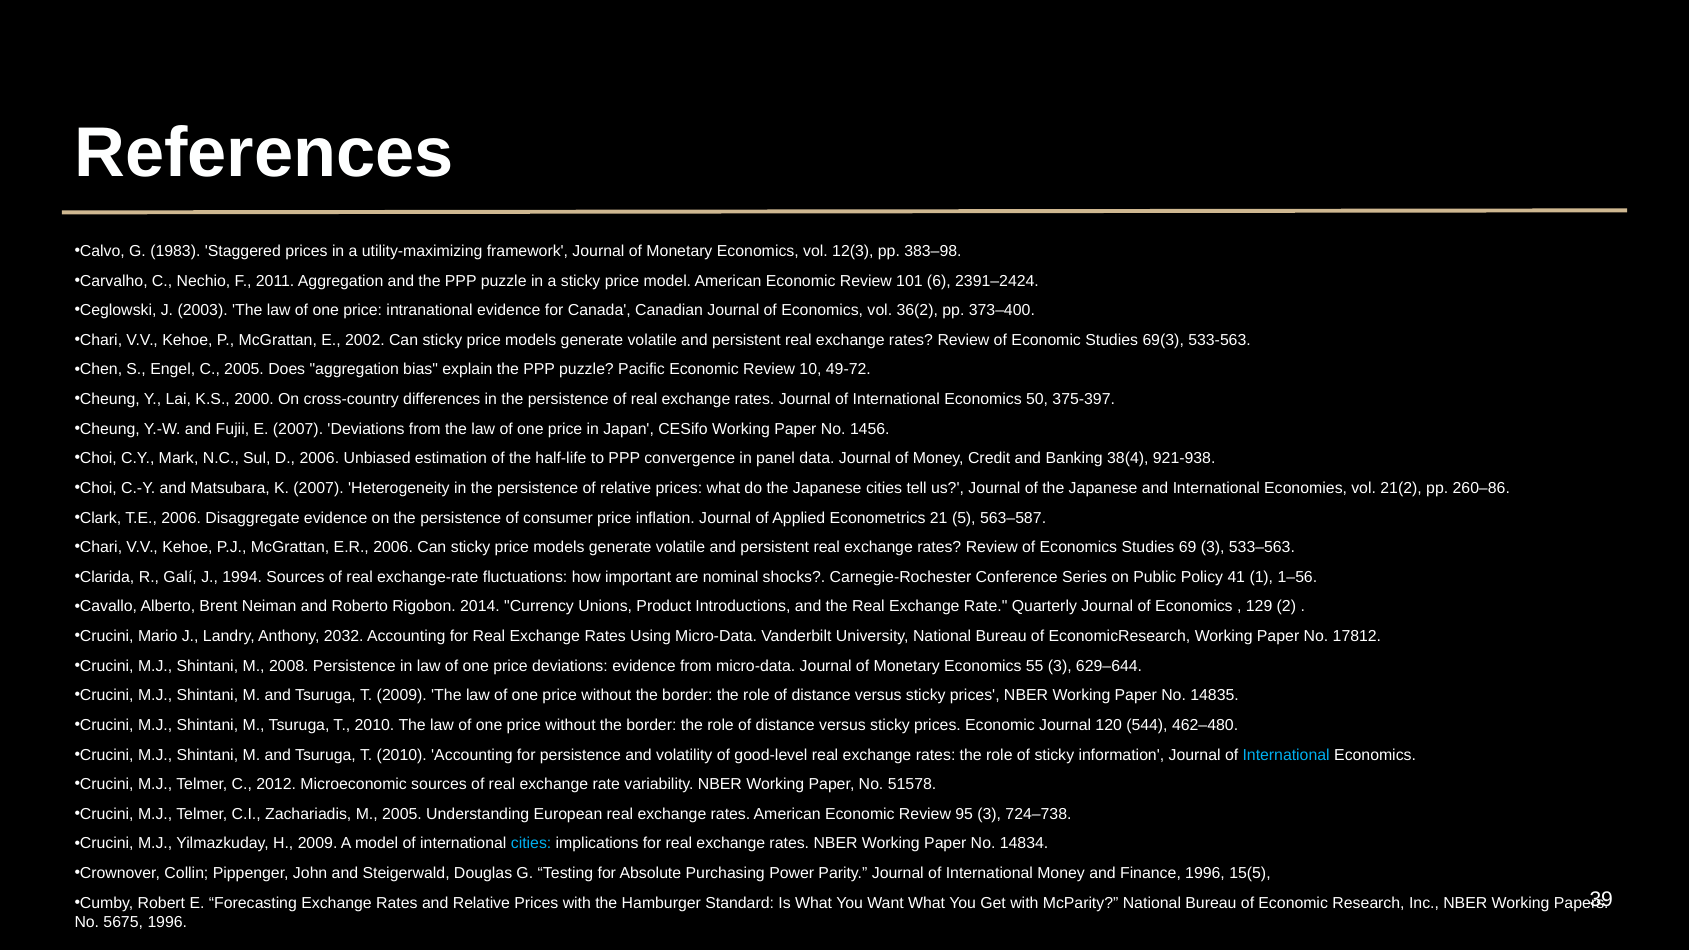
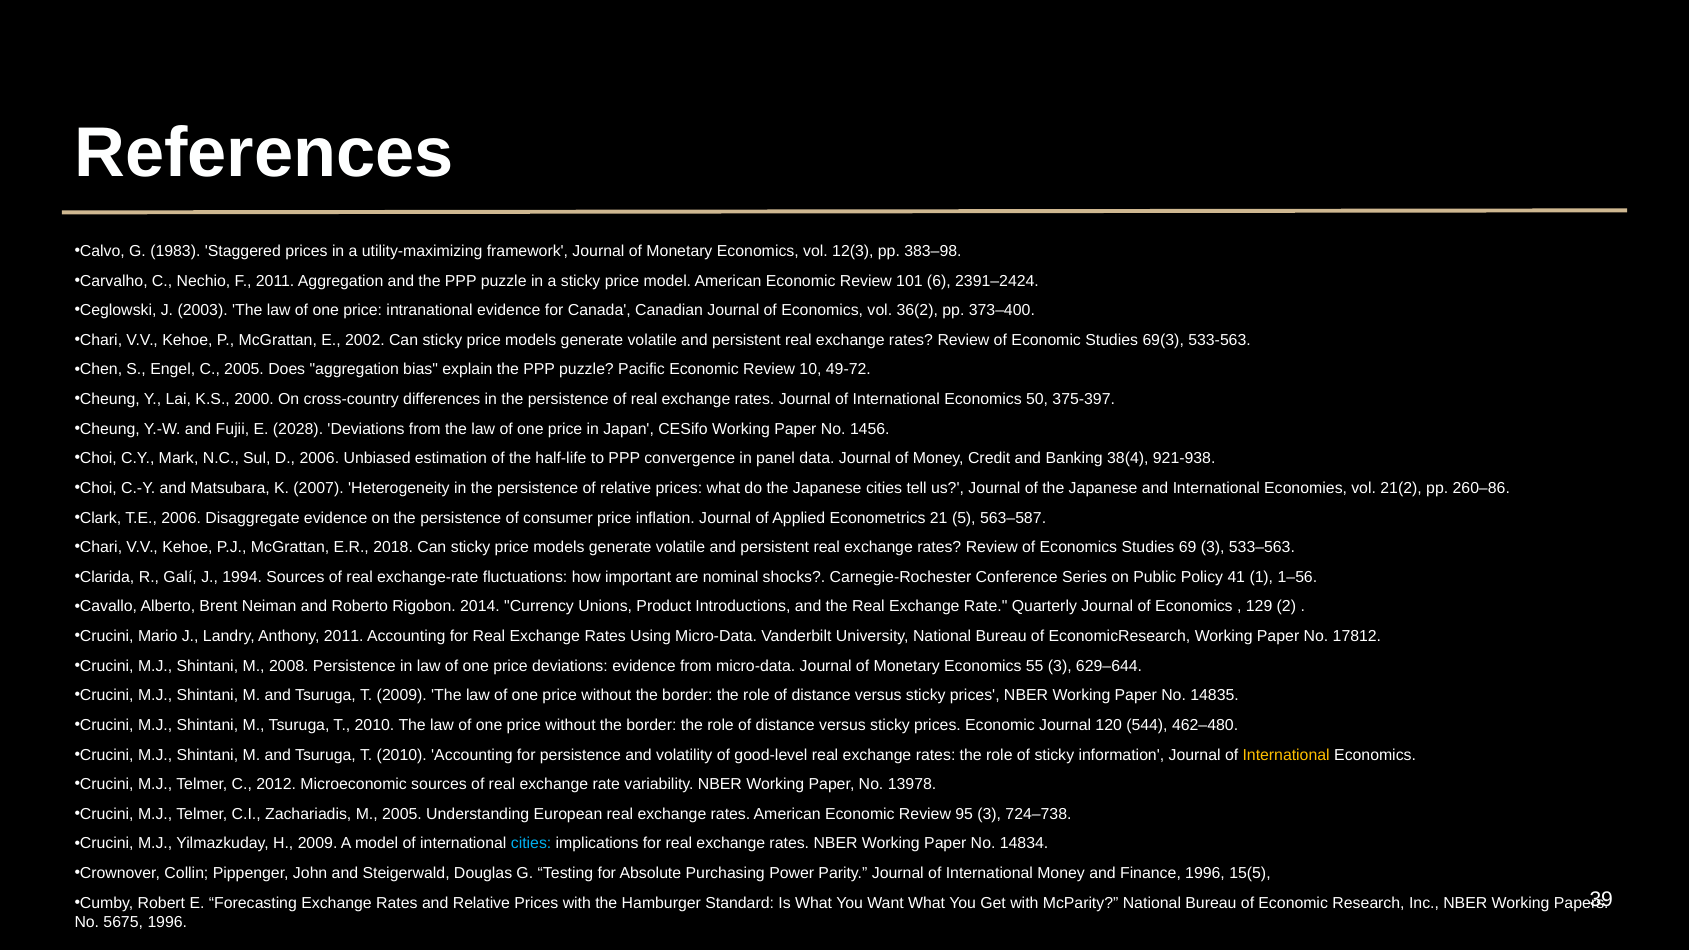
E 2007: 2007 -> 2028 (298, 429)
E.R 2006: 2006 -> 2018 (393, 547)
Anthony 2032: 2032 -> 2011 (344, 636)
International colour: light blue -> yellow (1286, 755)
51578: 51578 -> 13978 (912, 784)
